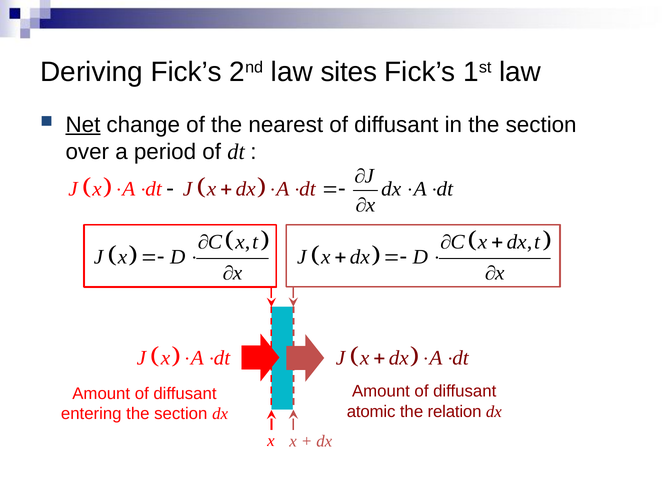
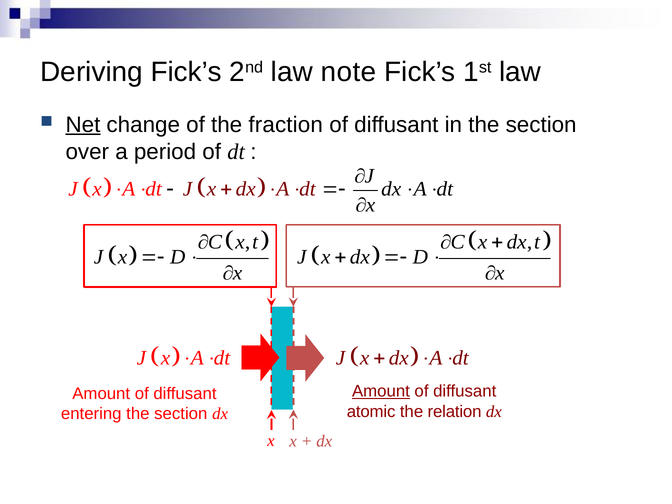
sites: sites -> note (349, 72)
nearest: nearest -> fraction (286, 125)
Amount underline: none -> present (381, 391)
